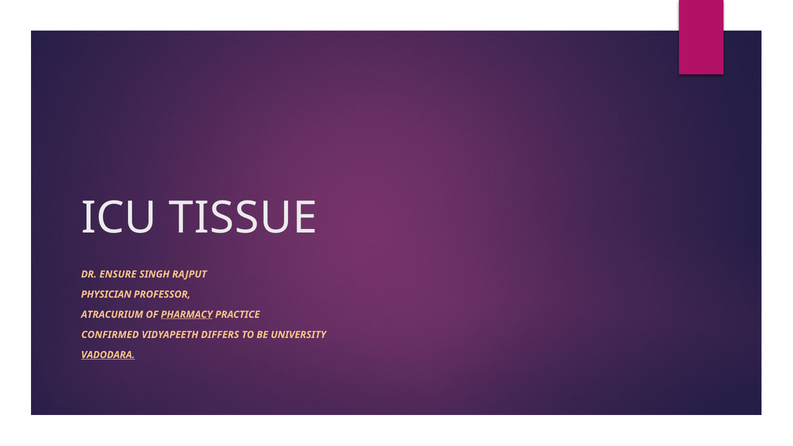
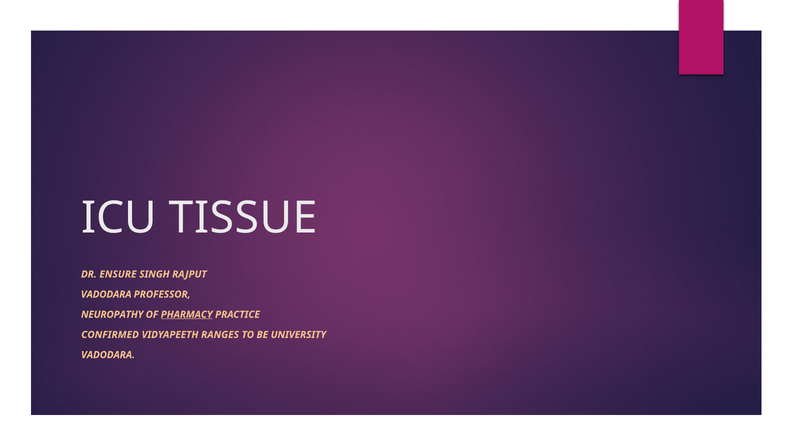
PHYSICIAN: PHYSICIAN -> VADODARA (106, 294)
ATRACURIUM: ATRACURIUM -> NEUROPATHY (112, 315)
DIFFERS: DIFFERS -> RANGES (220, 335)
VADODARA underline: present -> none (108, 355)
